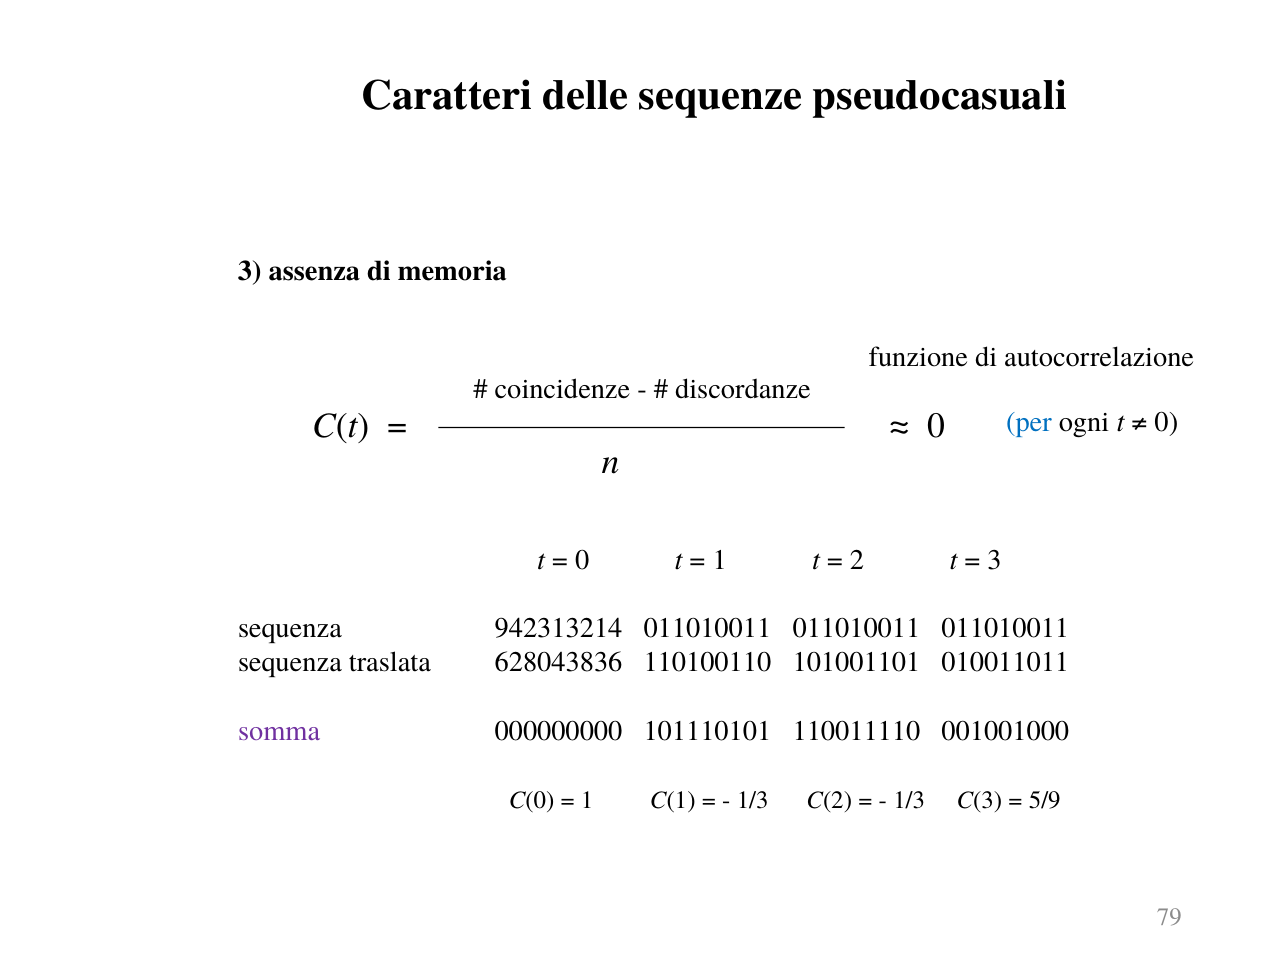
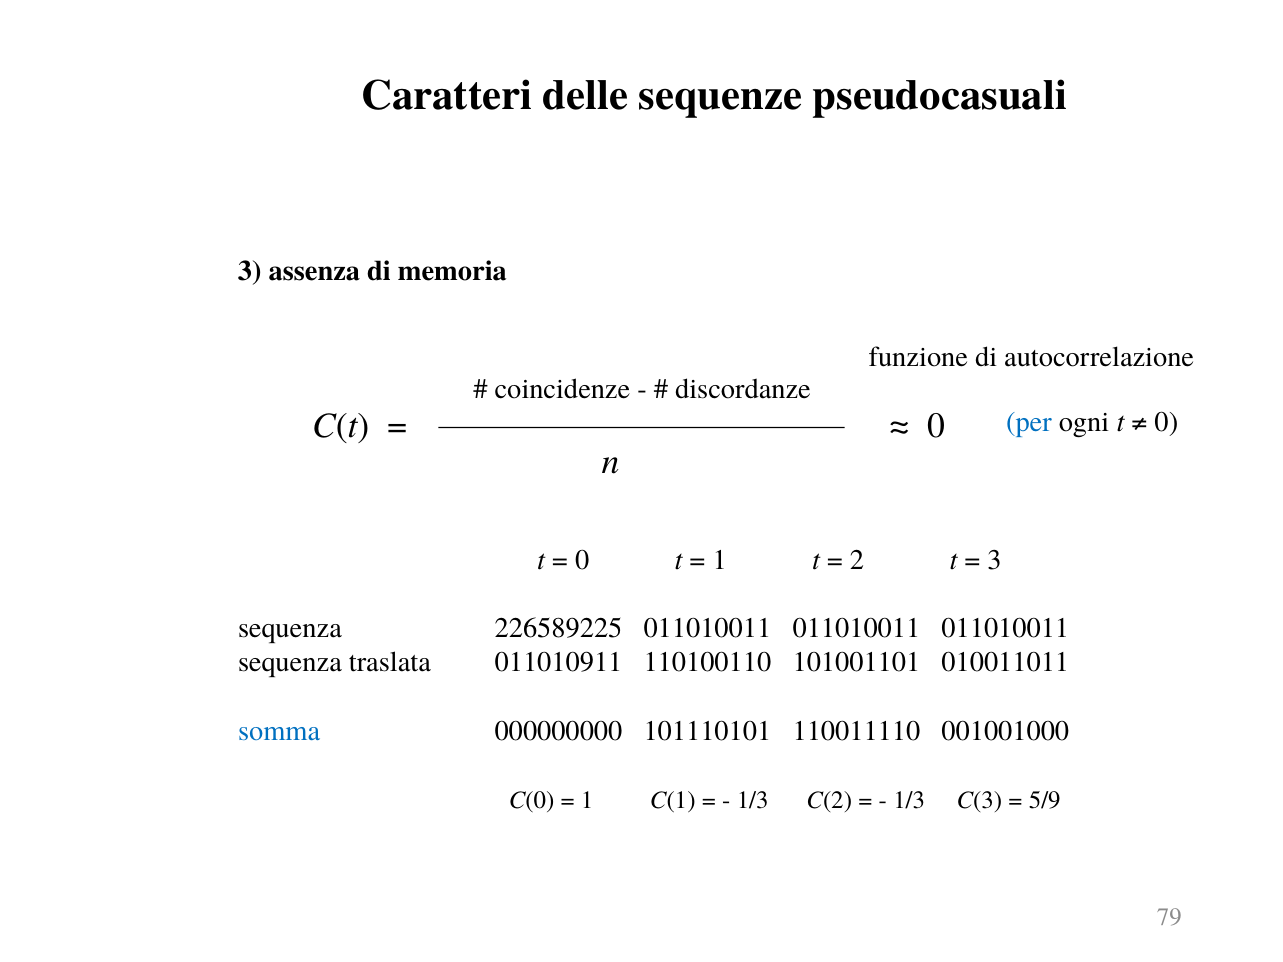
942313214: 942313214 -> 226589225 (559, 628)
628043836: 628043836 -> 011010911 (559, 663)
somma colour: purple -> blue (279, 731)
